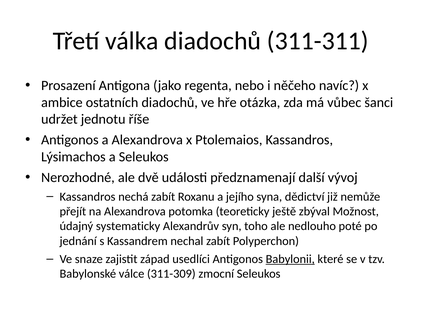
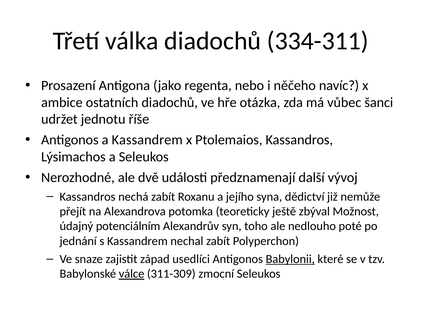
311-311: 311-311 -> 334-311 (318, 41)
a Alexandrova: Alexandrova -> Kassandrem (147, 140)
systematicky: systematicky -> potenciálním (128, 226)
válce underline: none -> present (132, 273)
